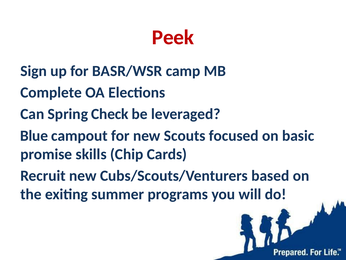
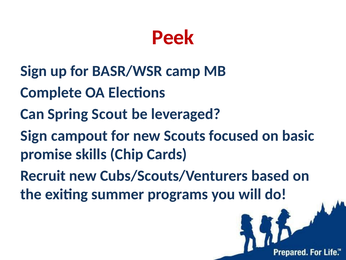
Check: Check -> Scout (110, 114)
Blue: Blue -> Sign (34, 135)
